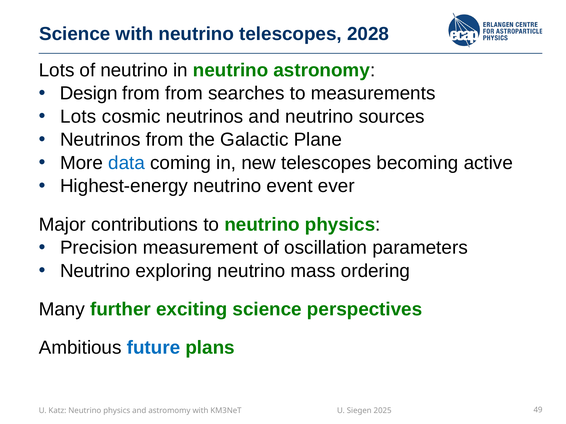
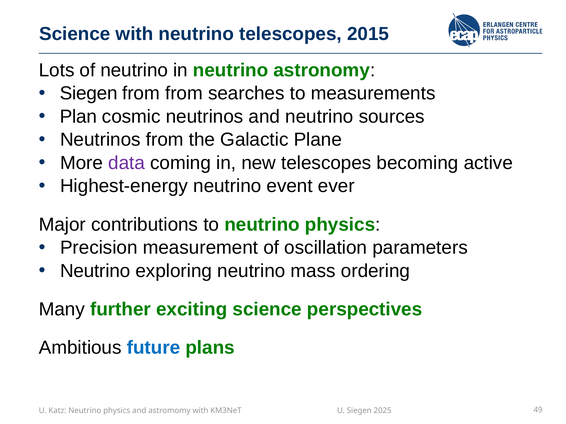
2028: 2028 -> 2015 (368, 34)
Design: Design -> Siegen (89, 93)
Lots: Lots -> Plan (78, 117)
data colour: blue -> purple (127, 163)
